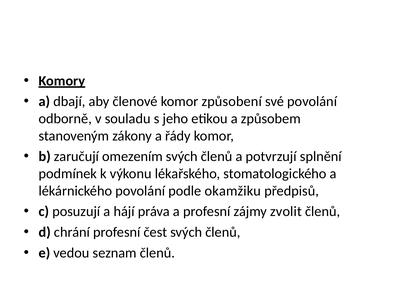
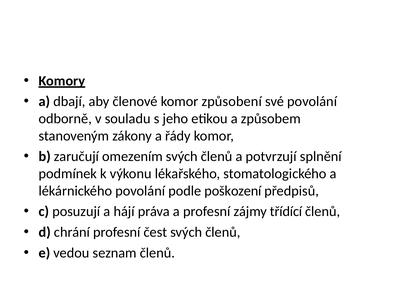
okamžiku: okamžiku -> poškození (233, 191)
zvolit: zvolit -> třídící (286, 211)
